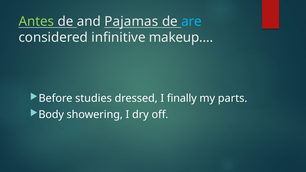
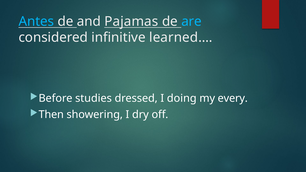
Antes colour: light green -> light blue (36, 21)
makeup…: makeup… -> learned… (181, 38)
finally: finally -> doing (182, 98)
parts: parts -> every (233, 98)
Body: Body -> Then (51, 115)
